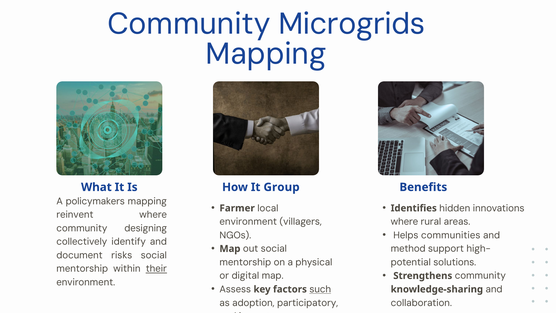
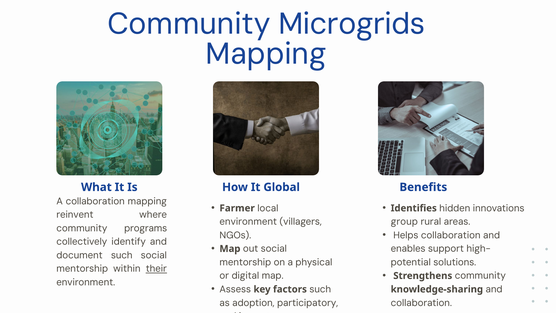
Group: Group -> Global (282, 187)
A policymakers: policymakers -> collaboration (95, 201)
where: where -> group (404, 222)
designing: designing -> programs (146, 228)
Helps communities: communities -> collaboration (451, 235)
method: method -> enables (408, 249)
document risks: risks -> such (122, 255)
such underline: present -> none (320, 289)
